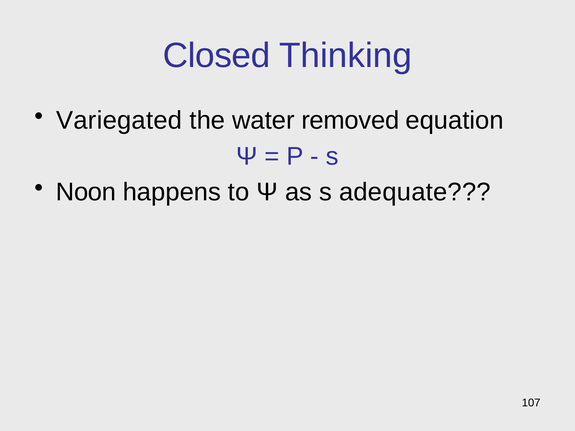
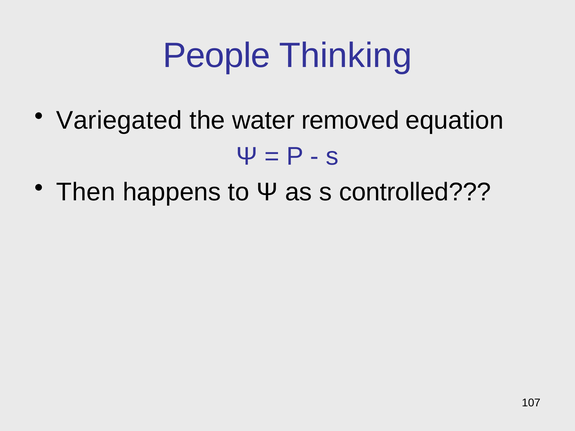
Closed: Closed -> People (217, 56)
Noon: Noon -> Then (86, 192)
adequate: adequate -> controlled (415, 192)
